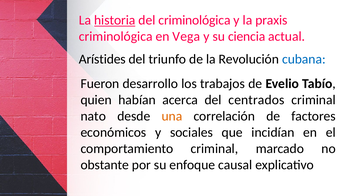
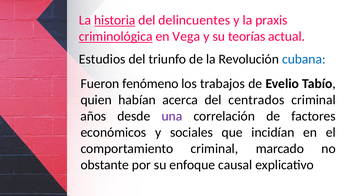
del criminológica: criminológica -> delincuentes (194, 20)
criminológica underline: none -> present (116, 37)
ciencia: ciencia -> teorías (247, 37)
Arístides: Arístides -> Estudios (102, 59)
desarrollo: desarrollo -> fenómeno (150, 84)
nato: nato -> años (93, 116)
una colour: orange -> purple (172, 116)
